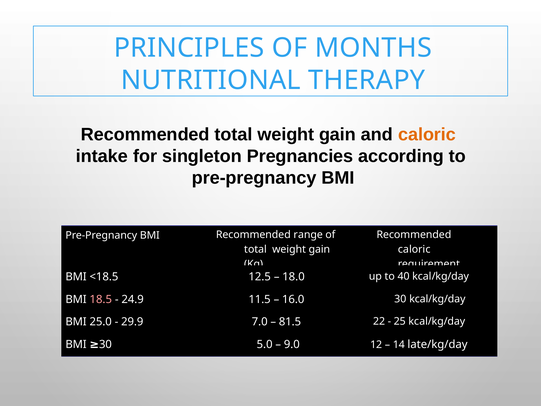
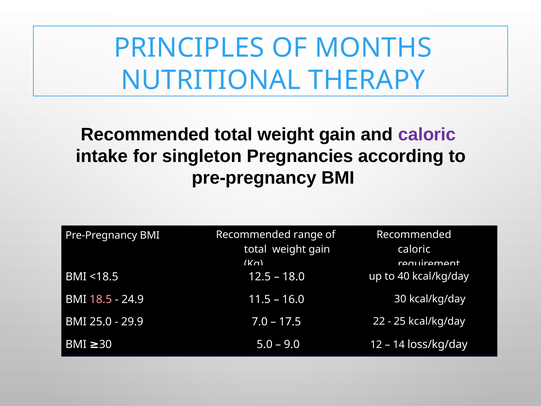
caloric colour: orange -> purple (427, 134)
81.5: 81.5 -> 17.5 (290, 322)
late/kg/day: late/kg/day -> loss/kg/day (438, 344)
